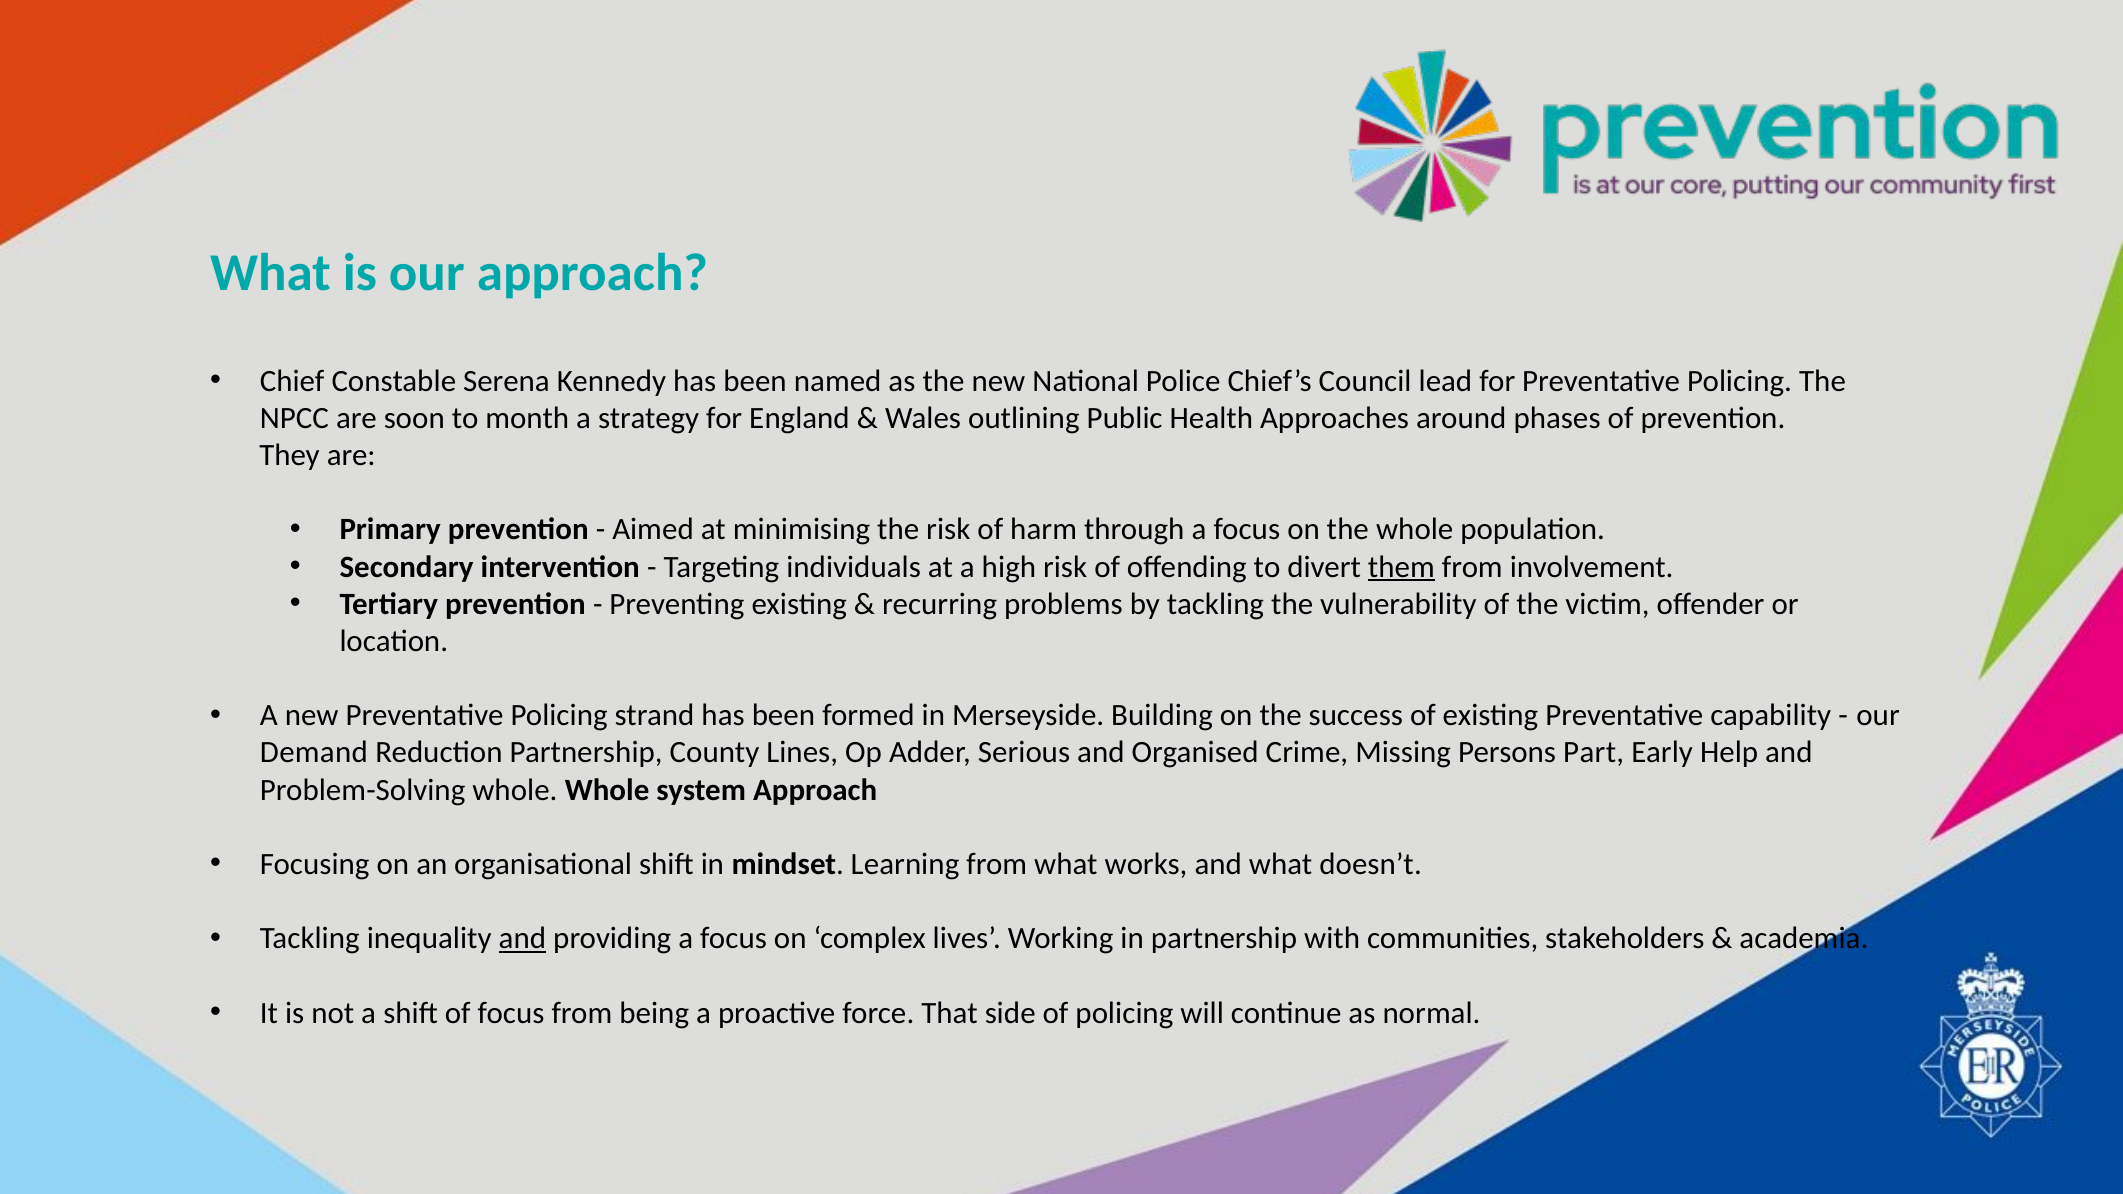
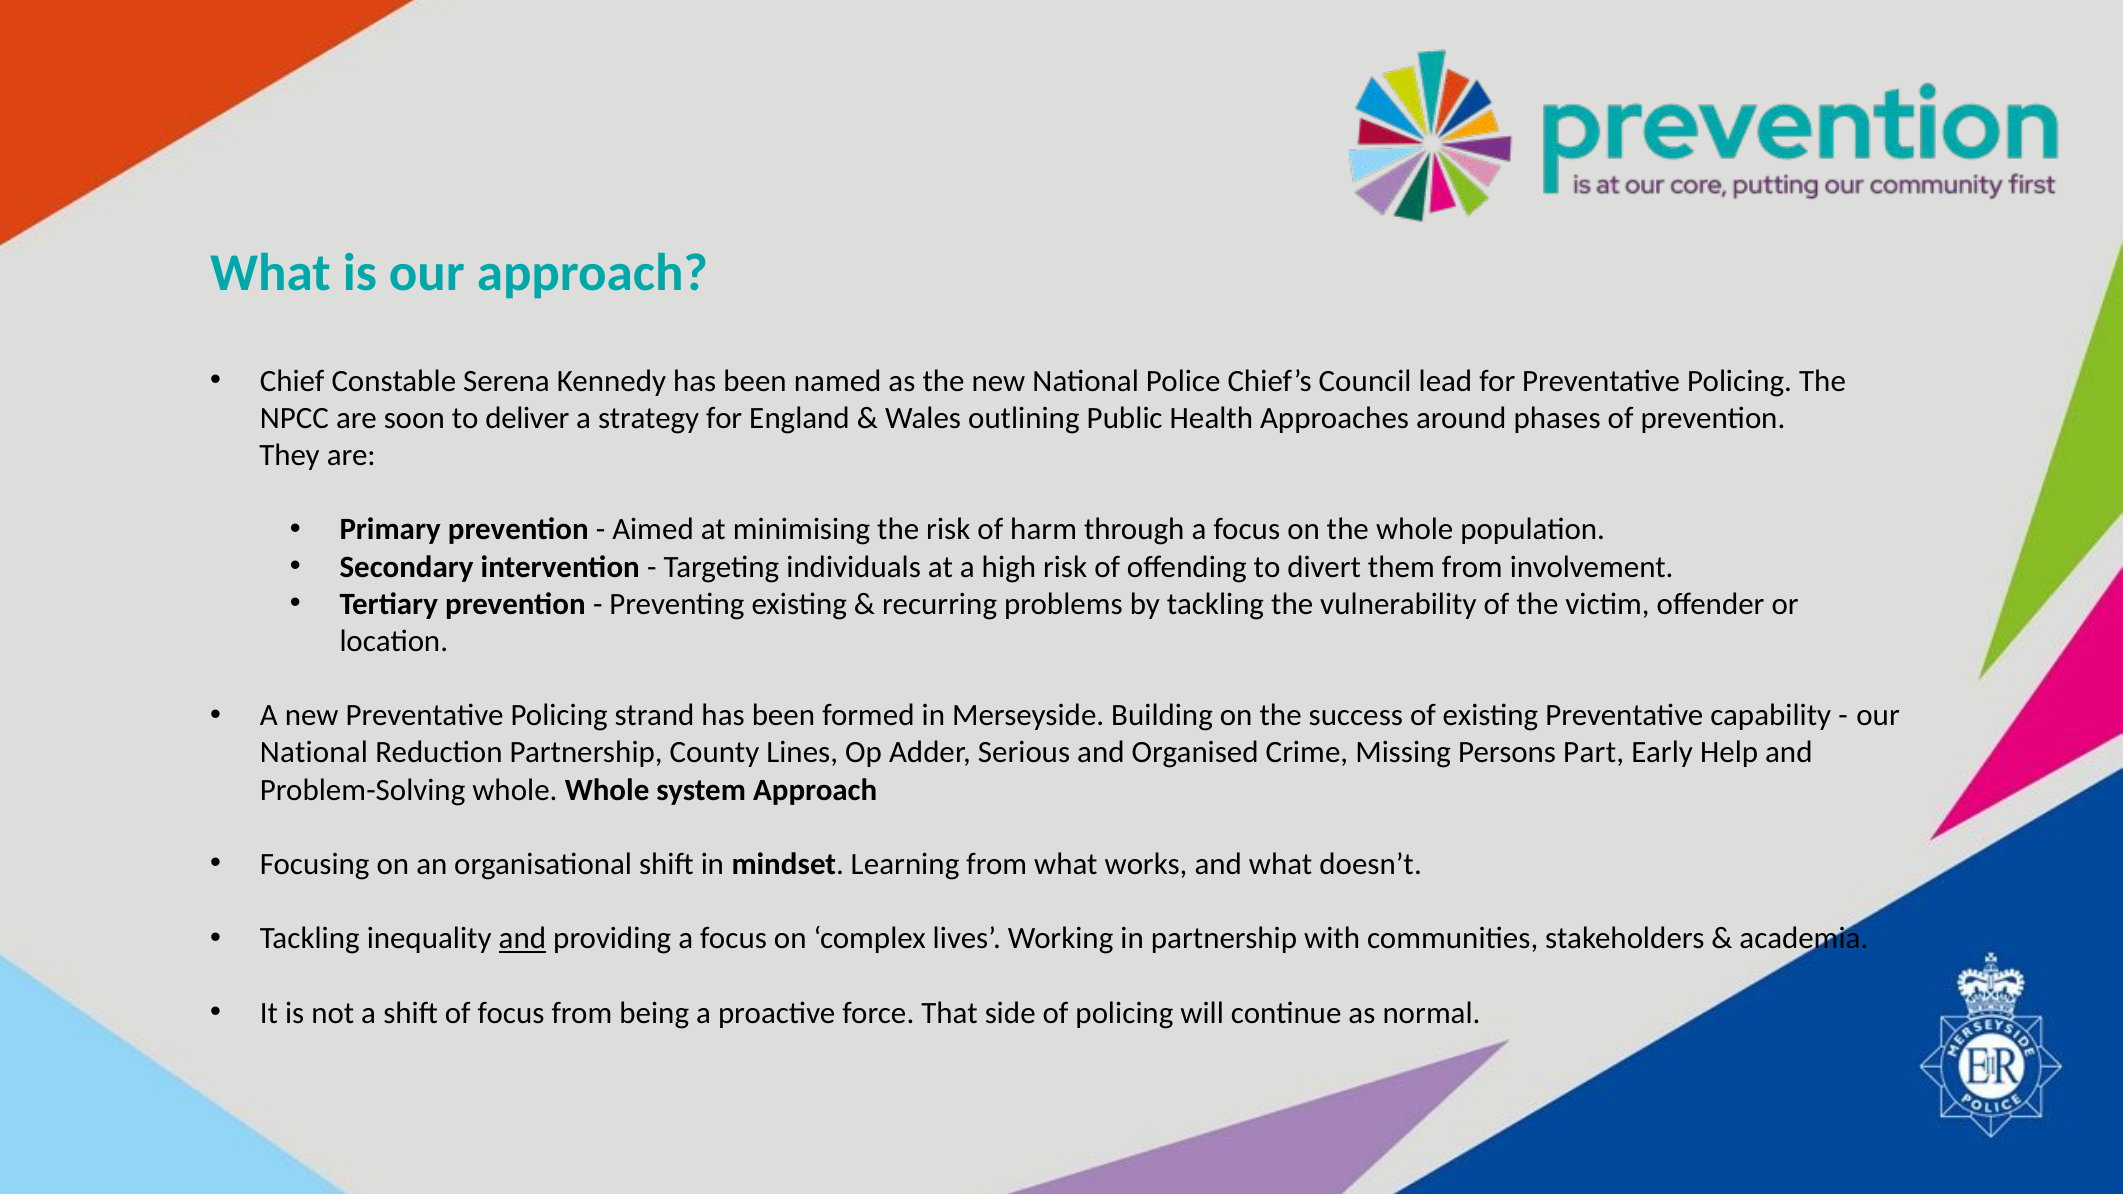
month: month -> deliver (527, 418)
them underline: present -> none (1401, 567)
Demand: Demand -> National (314, 753)
